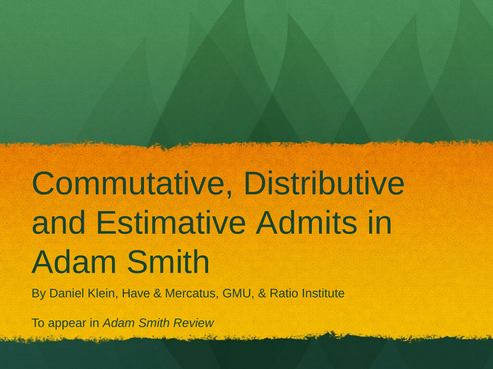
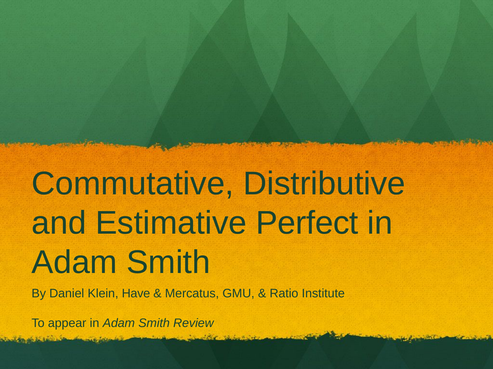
Admits: Admits -> Perfect (307, 224)
